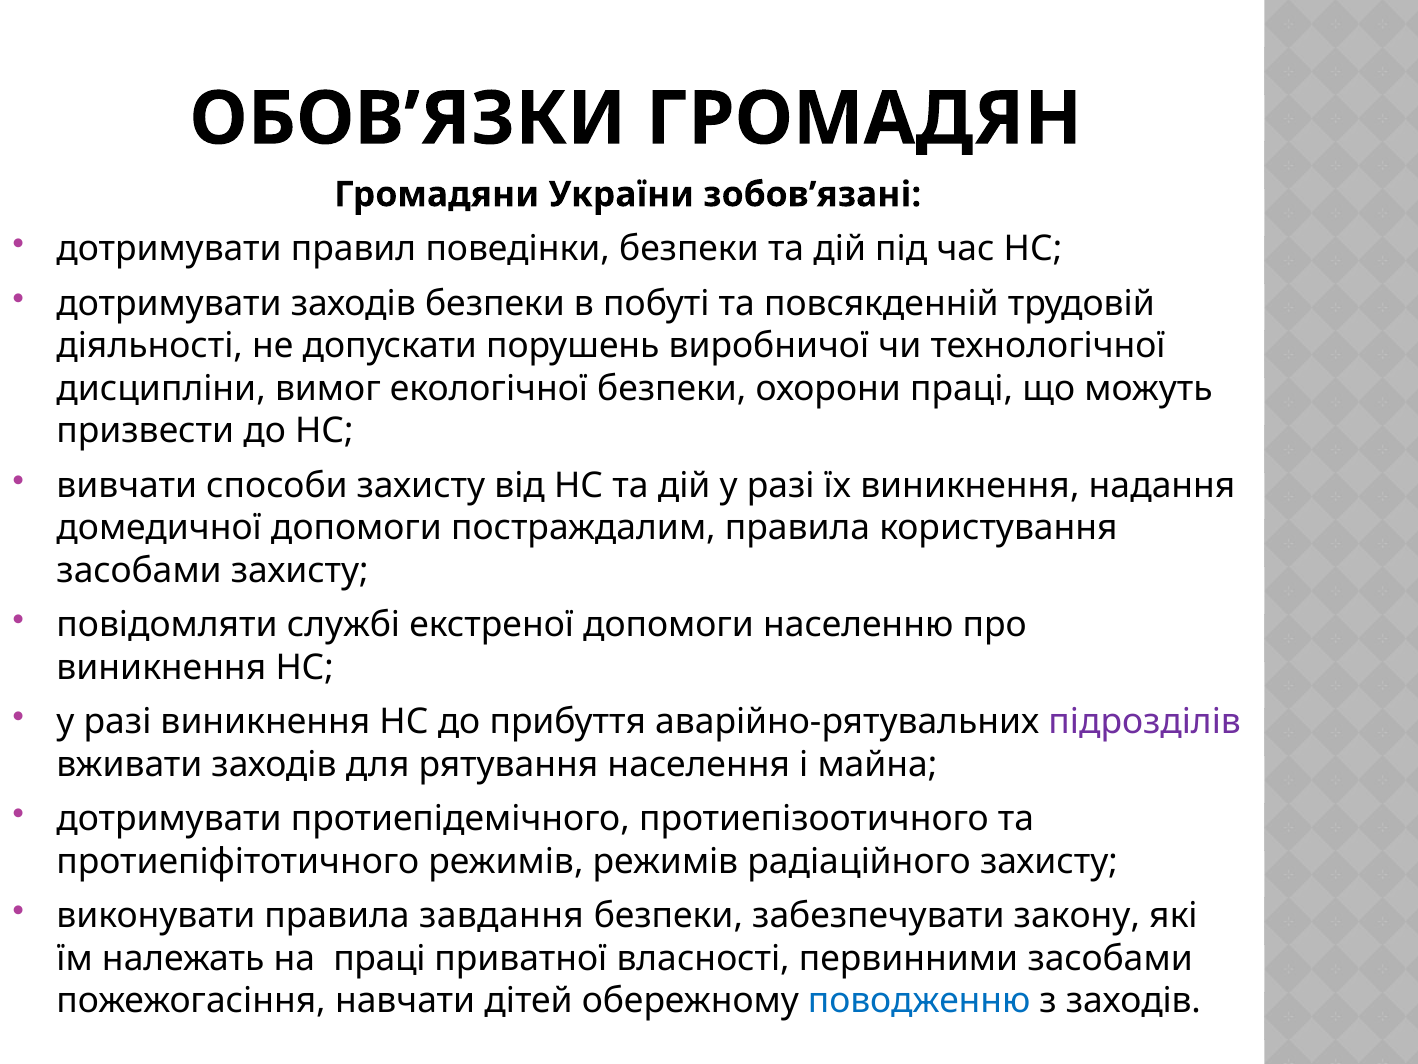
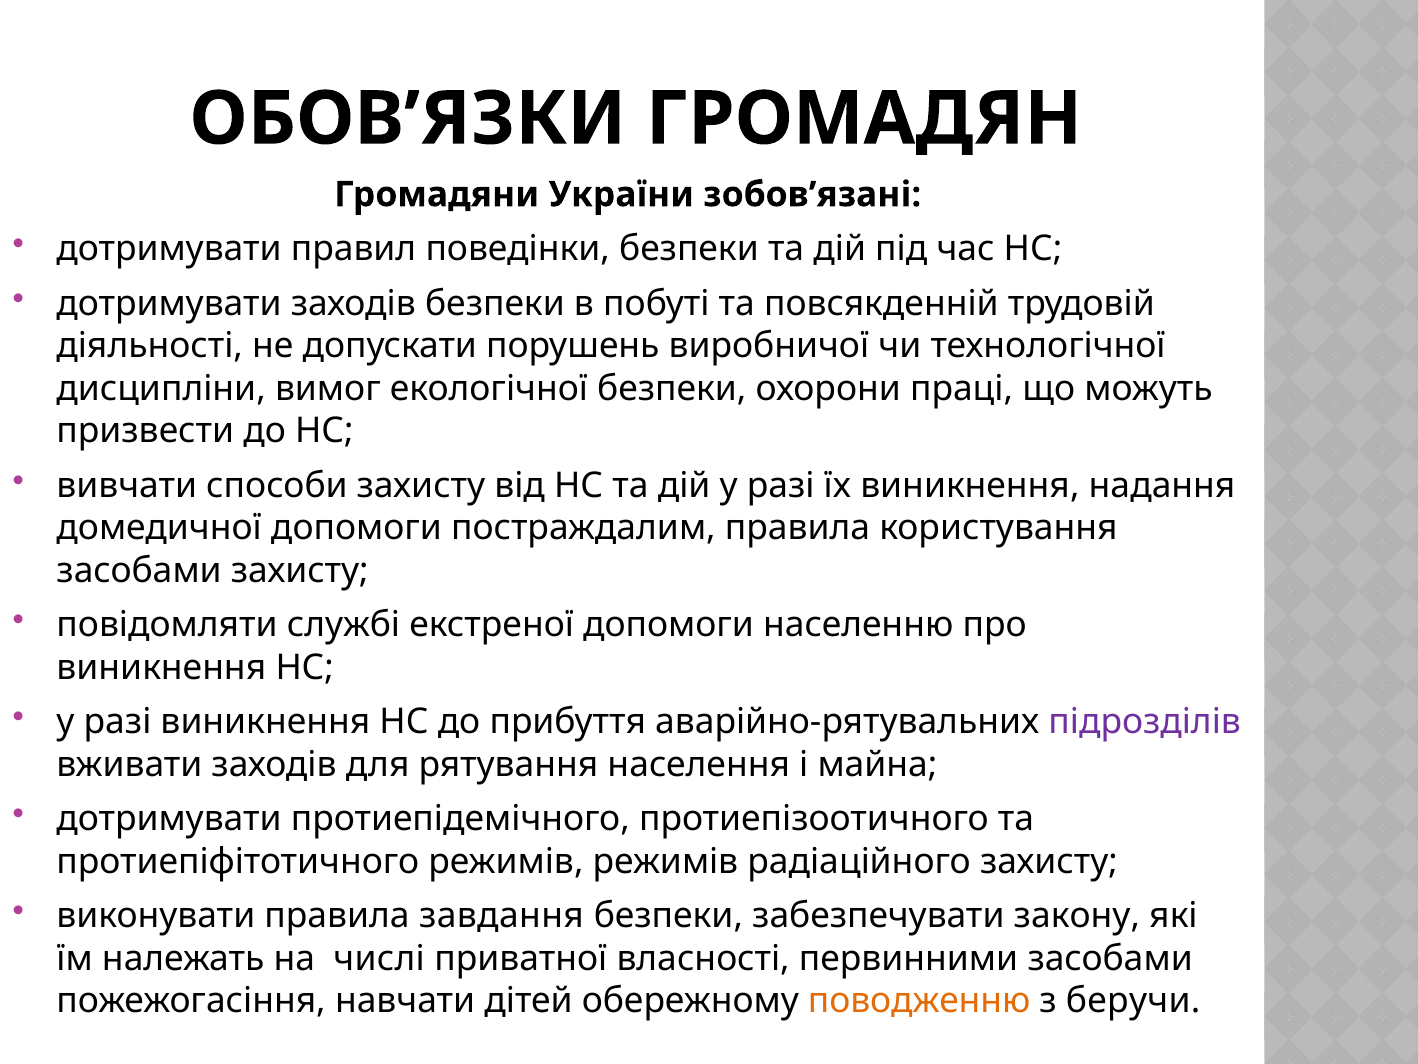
на праці: праці -> числі (379, 958)
поводженню colour: blue -> orange (919, 1000)
з заходів: заходів -> беручи (1133, 1000)
